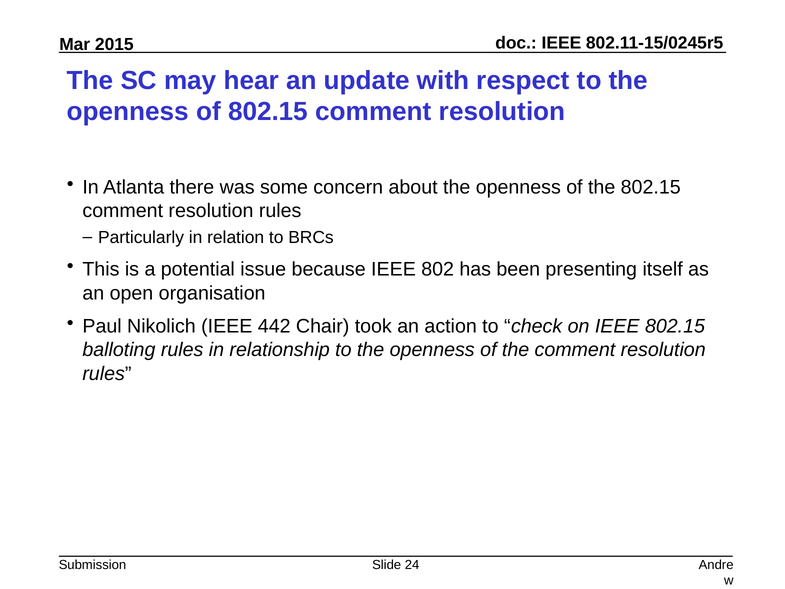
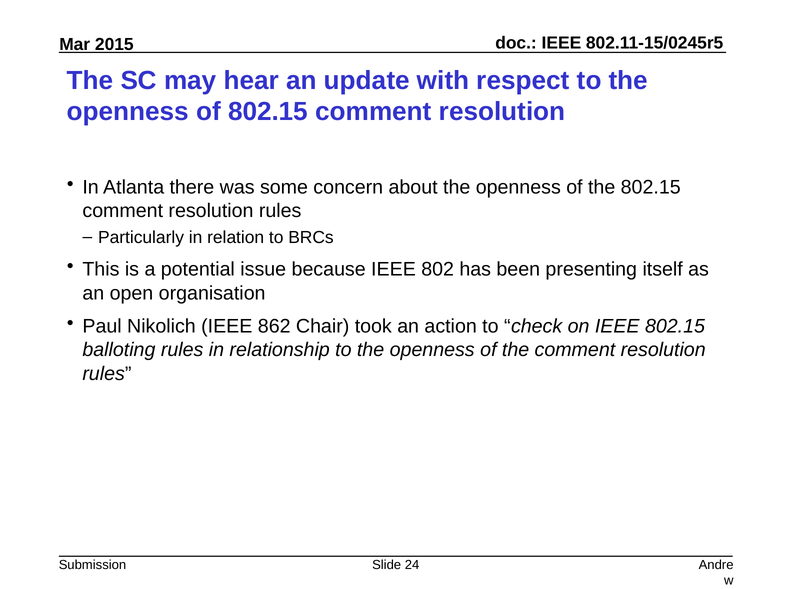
442: 442 -> 862 (274, 326)
